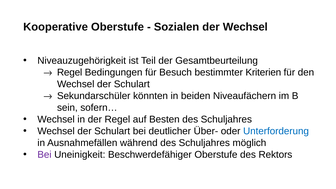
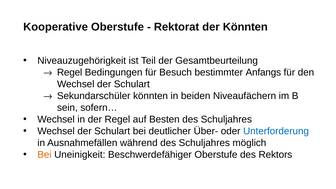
Sozialen: Sozialen -> Rektorat (177, 27)
der Wechsel: Wechsel -> Könnten (245, 27)
Kriterien: Kriterien -> Anfangs (263, 72)
Bei colour: purple -> orange (44, 155)
